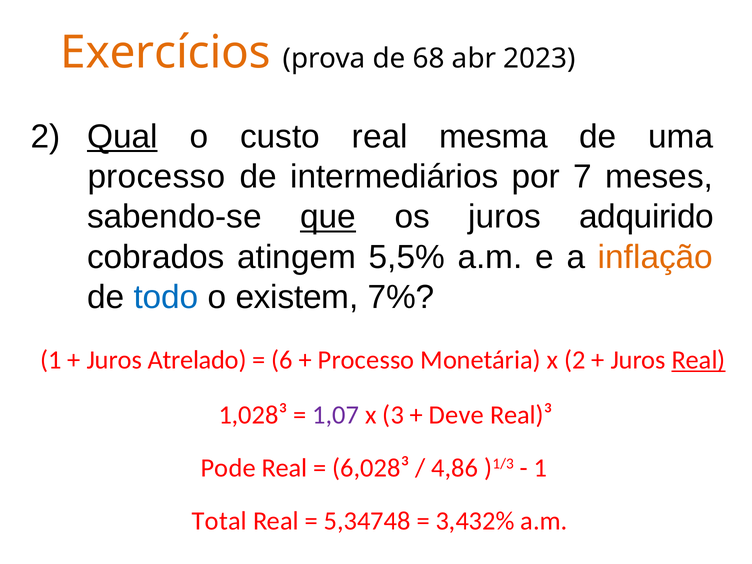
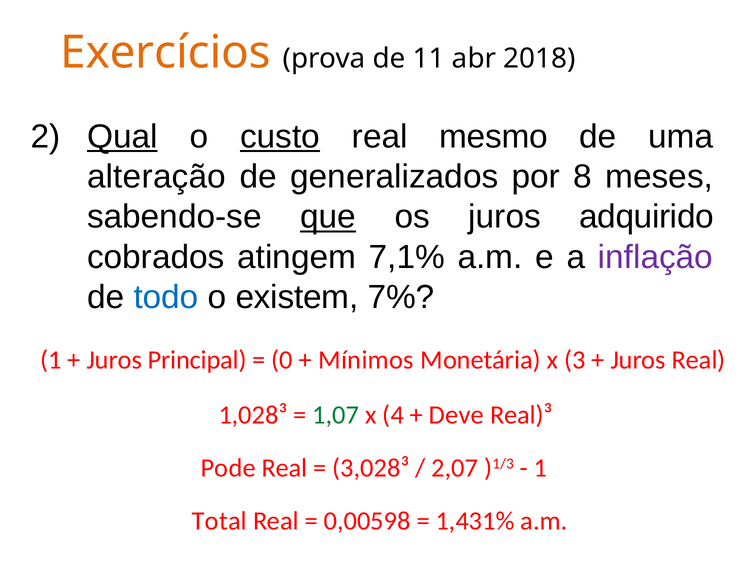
68: 68 -> 11 (429, 59)
2023: 2023 -> 2018 (540, 59)
custo underline: none -> present (280, 137)
mesma: mesma -> mesmo (494, 137)
processo: processo -> alteração (157, 177)
intermediários: intermediários -> generalizados (394, 177)
7: 7 -> 8 (583, 177)
5,5%: 5,5% -> 7,1% (407, 257)
inflação colour: orange -> purple (655, 257)
Atrelado: Atrelado -> Principal (197, 360)
6: 6 -> 0 (282, 360)
Processo: Processo -> Mínimos (366, 360)
x 2: 2 -> 3 (575, 360)
Real underline: present -> none (699, 360)
1,07 colour: purple -> green (336, 415)
3: 3 -> 4 (393, 415)
6,028³: 6,028³ -> 3,028³ (371, 468)
4,86: 4,86 -> 2,07 (455, 468)
5,34748: 5,34748 -> 0,00598 (367, 521)
3,432%: 3,432% -> 1,431% (475, 521)
